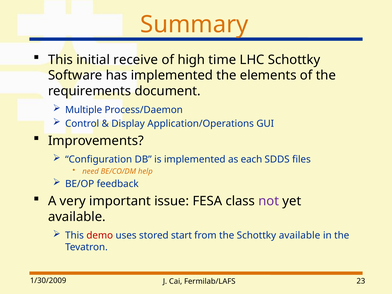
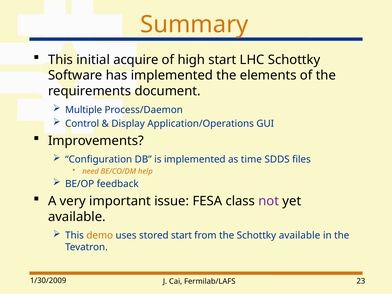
receive: receive -> acquire (136, 60)
high time: time -> start (222, 60)
each: each -> time (251, 159)
demo colour: red -> orange (100, 235)
